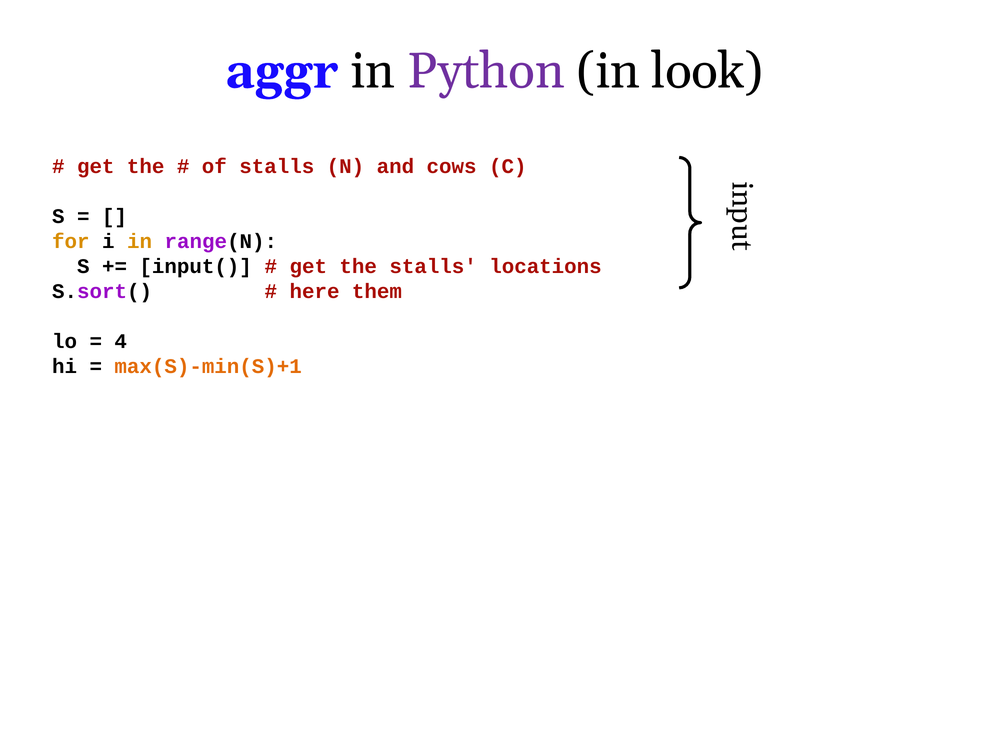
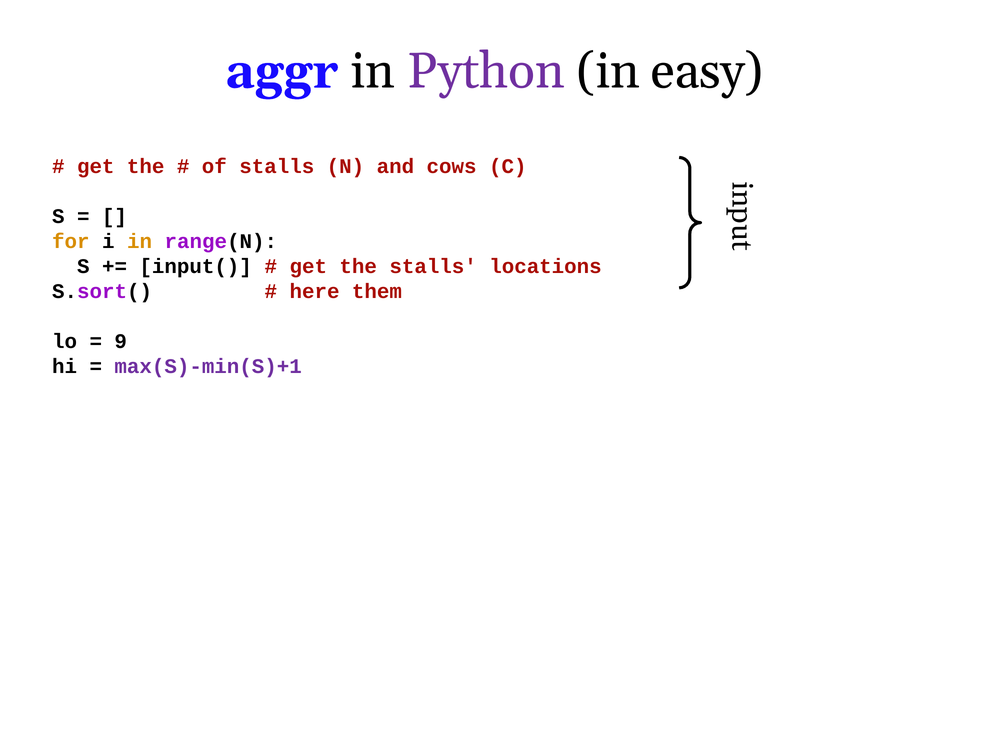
look: look -> easy (707, 71)
4: 4 -> 9 (121, 341)
max(S)-min(S)+1 colour: orange -> purple (208, 366)
